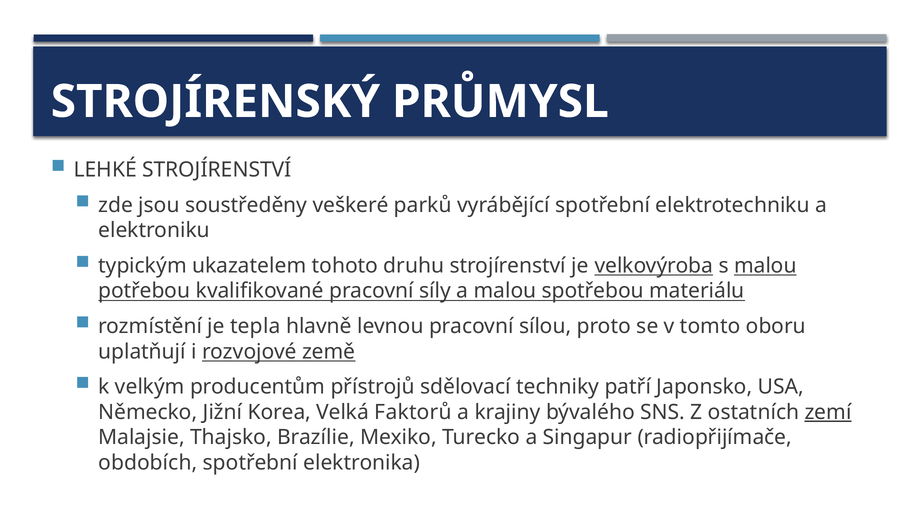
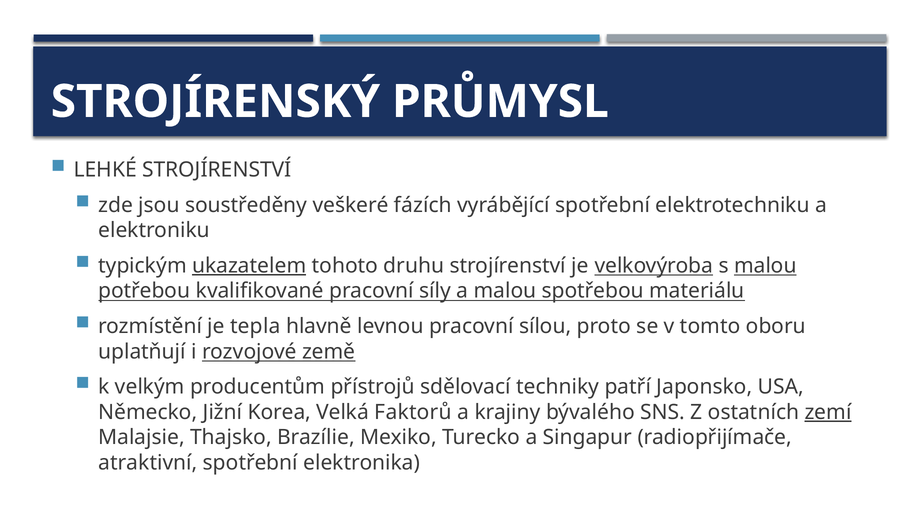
parků: parků -> fázích (423, 205)
ukazatelem underline: none -> present (249, 265)
obdobích: obdobích -> atraktivní (148, 462)
